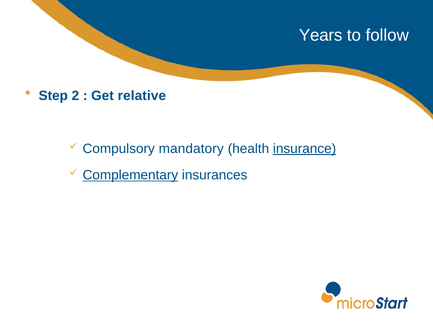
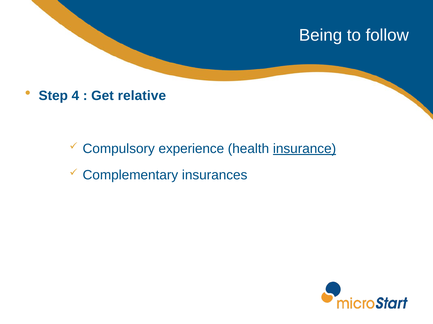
Years: Years -> Being (321, 35)
2: 2 -> 4 (75, 96)
mandatory: mandatory -> experience (191, 149)
Complementary underline: present -> none (130, 176)
